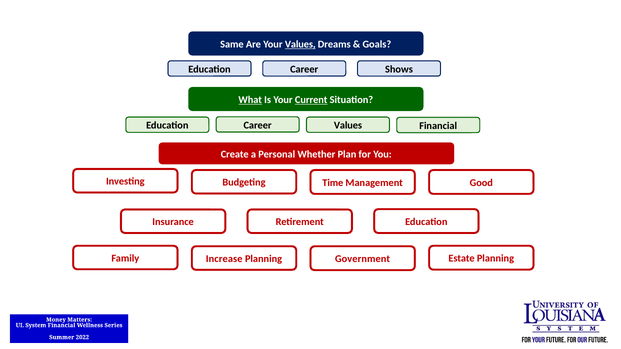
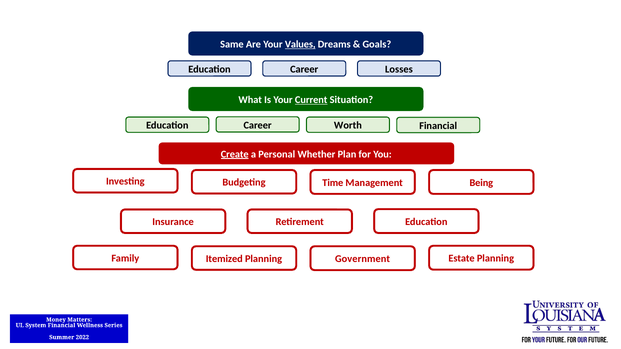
Shows: Shows -> Losses (399, 69)
What underline: present -> none (250, 100)
Career Values: Values -> Worth (348, 126)
Create underline: none -> present (235, 154)
Good: Good -> Being (481, 183)
Increase: Increase -> Itemized (224, 259)
